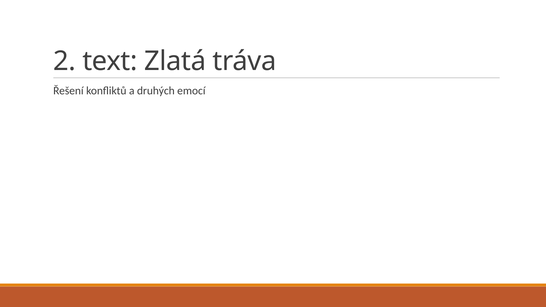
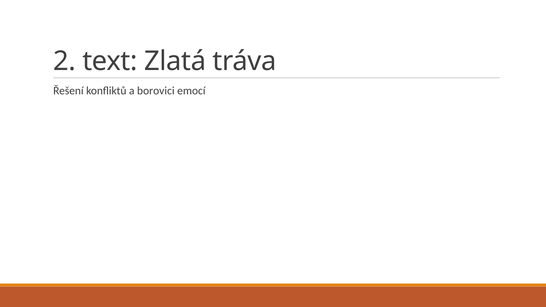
druhých: druhých -> borovici (156, 91)
